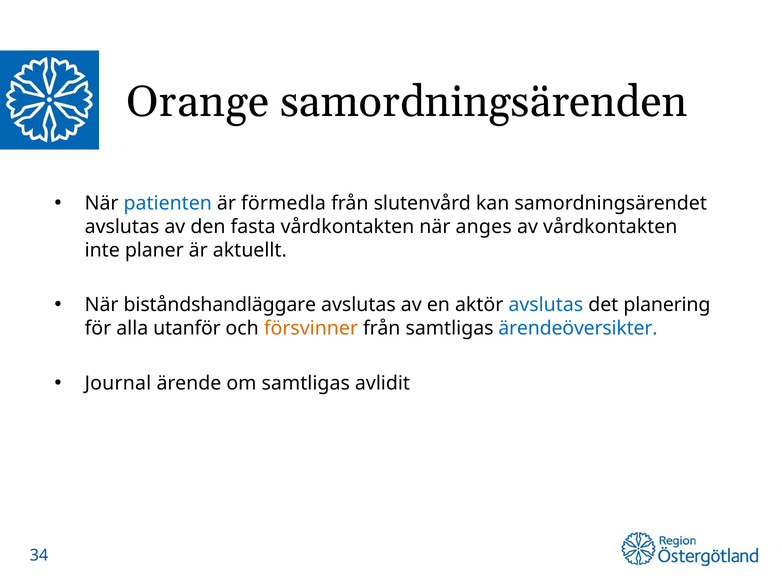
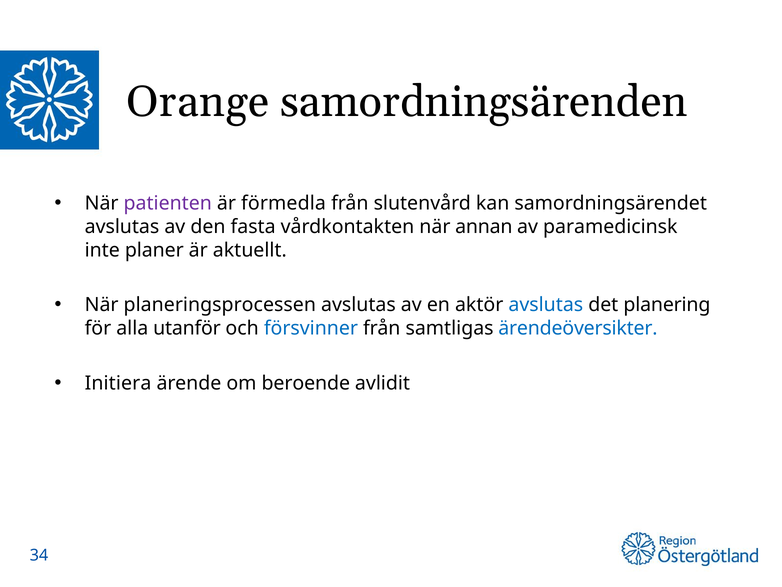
patienten colour: blue -> purple (168, 203)
anges: anges -> annan (484, 227)
av vårdkontakten: vårdkontakten -> paramedicinsk (610, 227)
biståndshandläggare: biståndshandläggare -> planeringsprocessen (220, 305)
försvinner colour: orange -> blue (311, 328)
Journal: Journal -> Initiera (118, 383)
om samtligas: samtligas -> beroende (306, 383)
